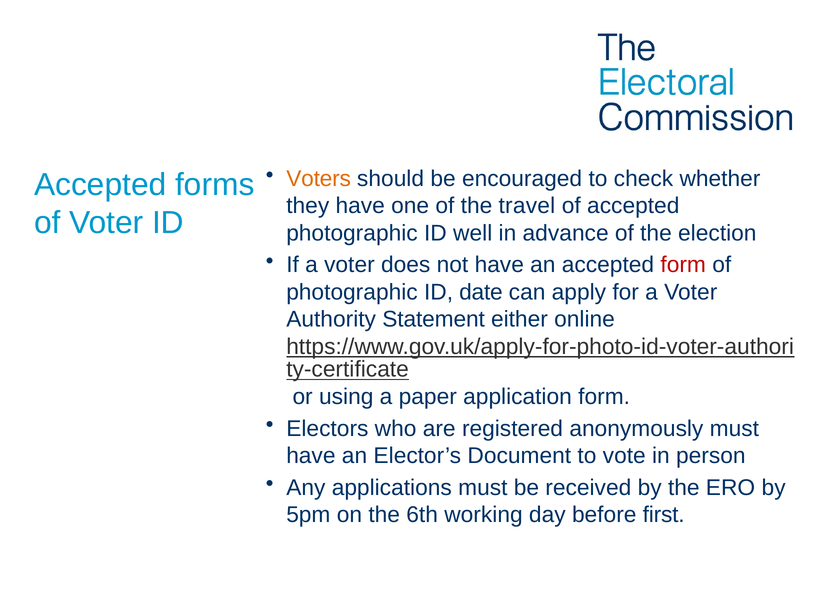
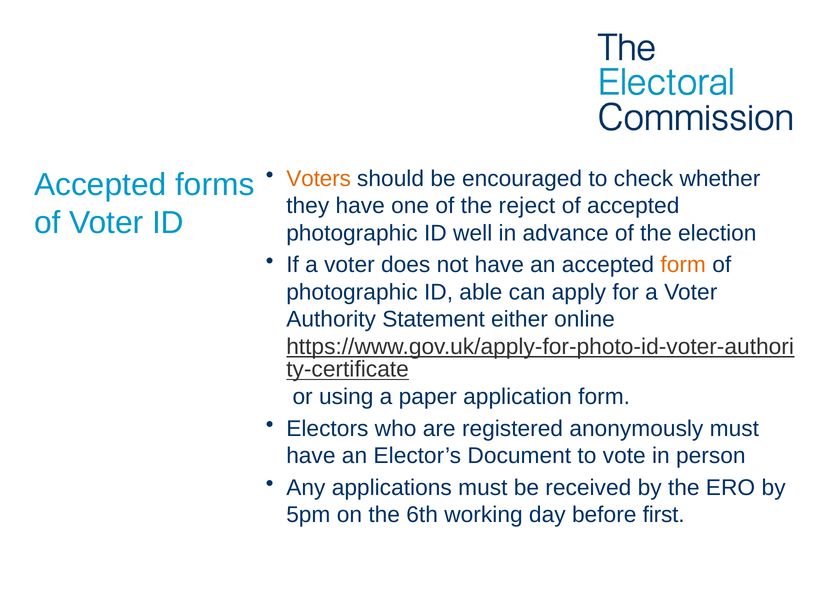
travel: travel -> reject (527, 206)
form colour: red -> orange (683, 265)
date: date -> able (481, 292)
